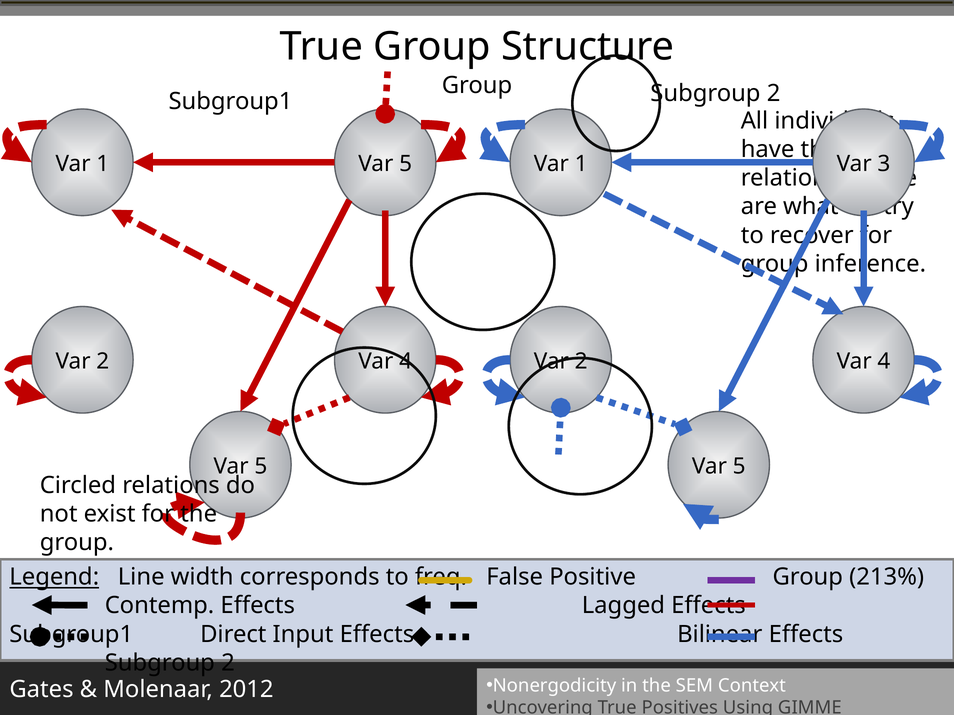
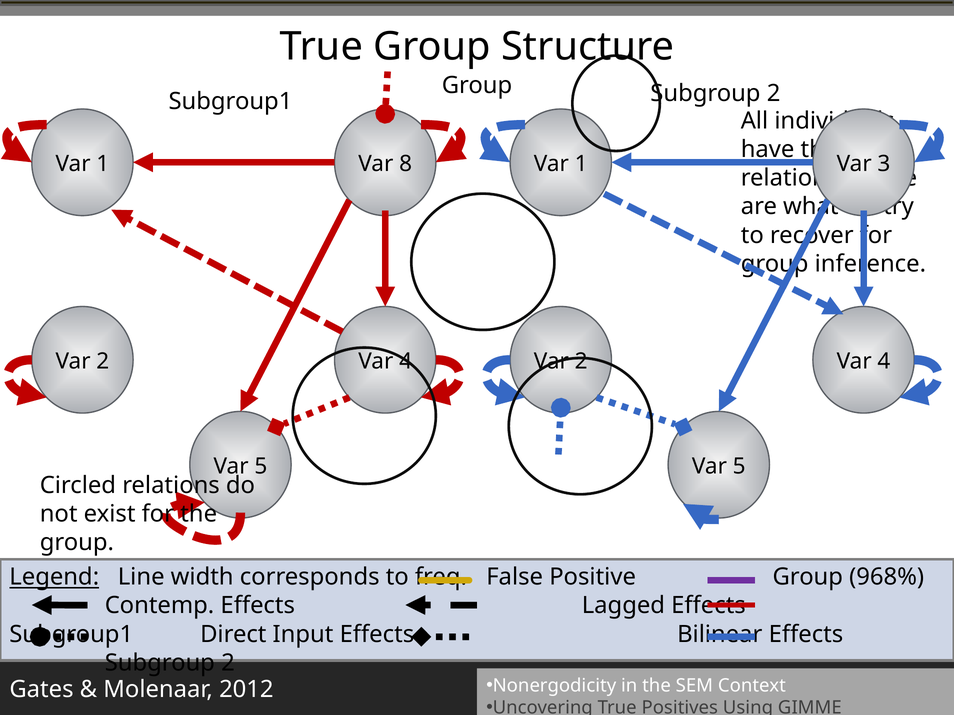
1 Var 5: 5 -> 8 (406, 164)
213%: 213% -> 968% (887, 577)
